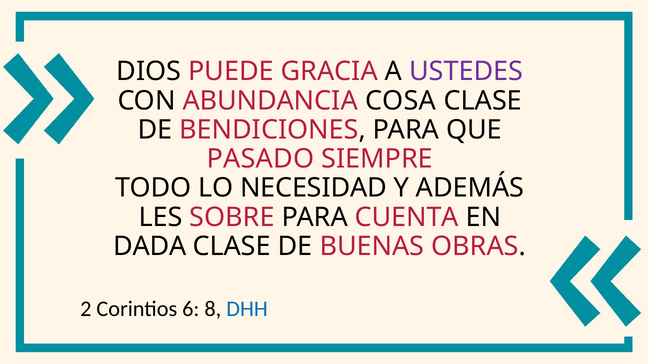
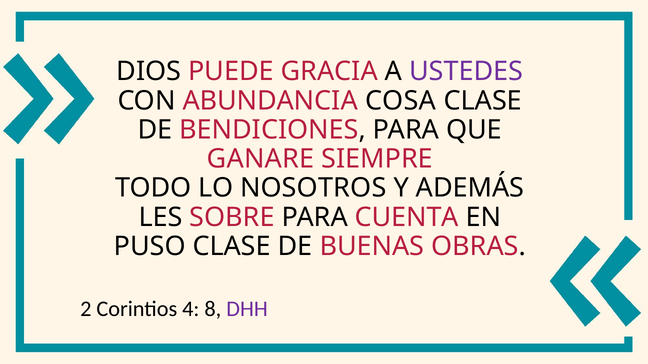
PASADO: PASADO -> GANARE (260, 159)
NECESIDAD: NECESIDAD -> NOSOTROS (313, 188)
DADA: DADA -> PUSO (150, 247)
6: 6 -> 4 (191, 309)
DHH colour: blue -> purple (247, 309)
